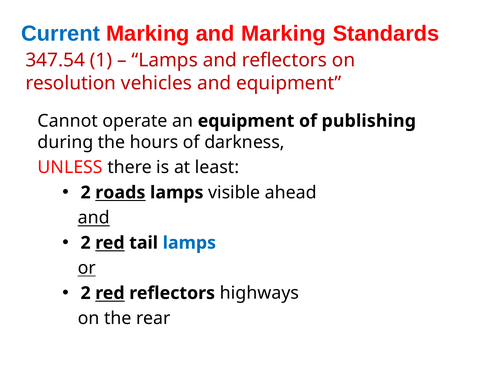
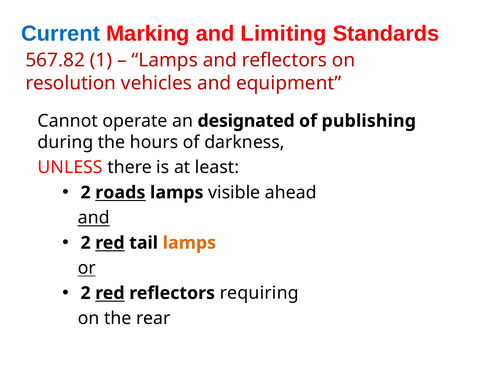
and Marking: Marking -> Limiting (284, 33)
347.54: 347.54 -> 567.82 (55, 60)
an equipment: equipment -> designated (246, 121)
lamps colour: blue -> orange (189, 242)
highways: highways -> requiring (259, 293)
